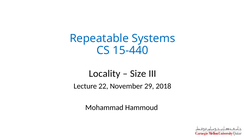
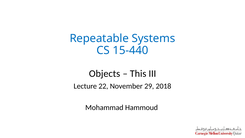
Locality: Locality -> Objects (105, 74)
Size: Size -> This (138, 74)
